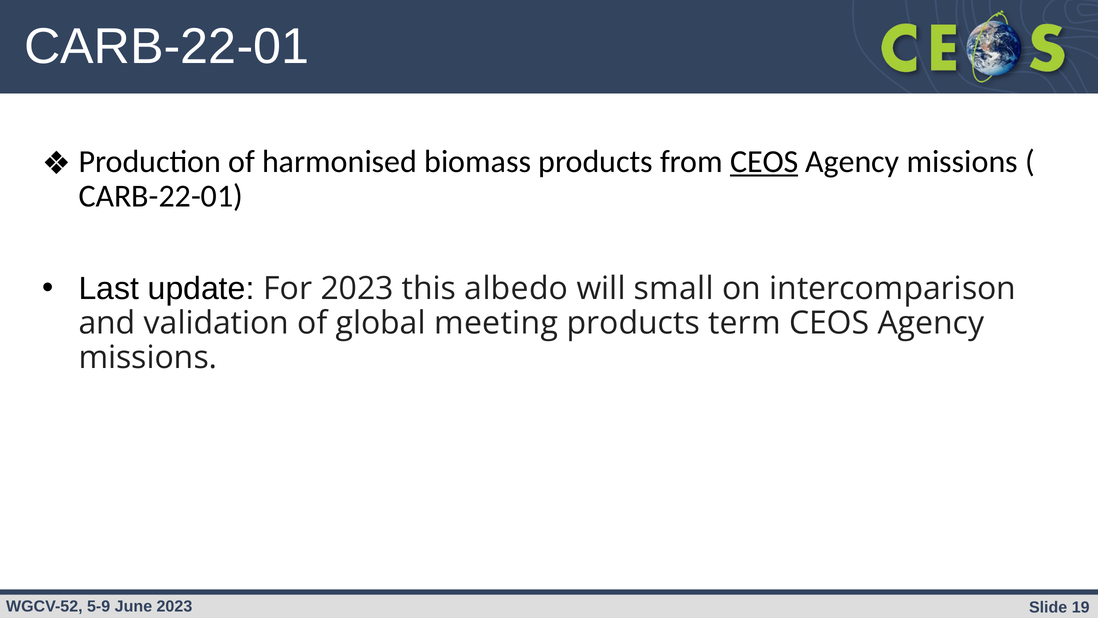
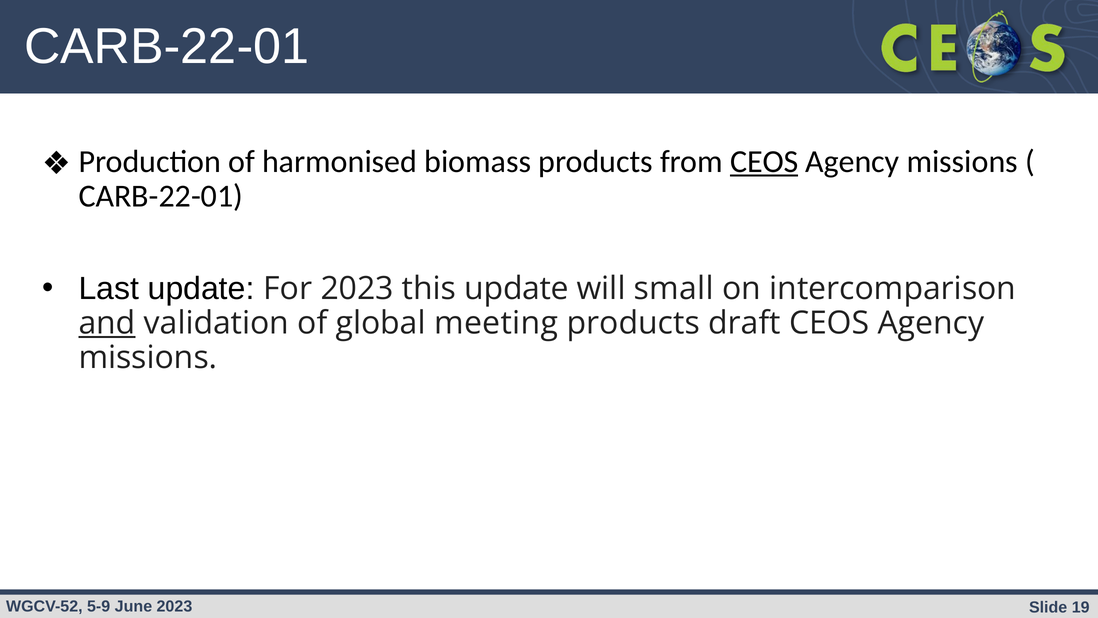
this albedo: albedo -> update (517, 288)
and underline: none -> present (107, 323)
term: term -> draft (744, 323)
